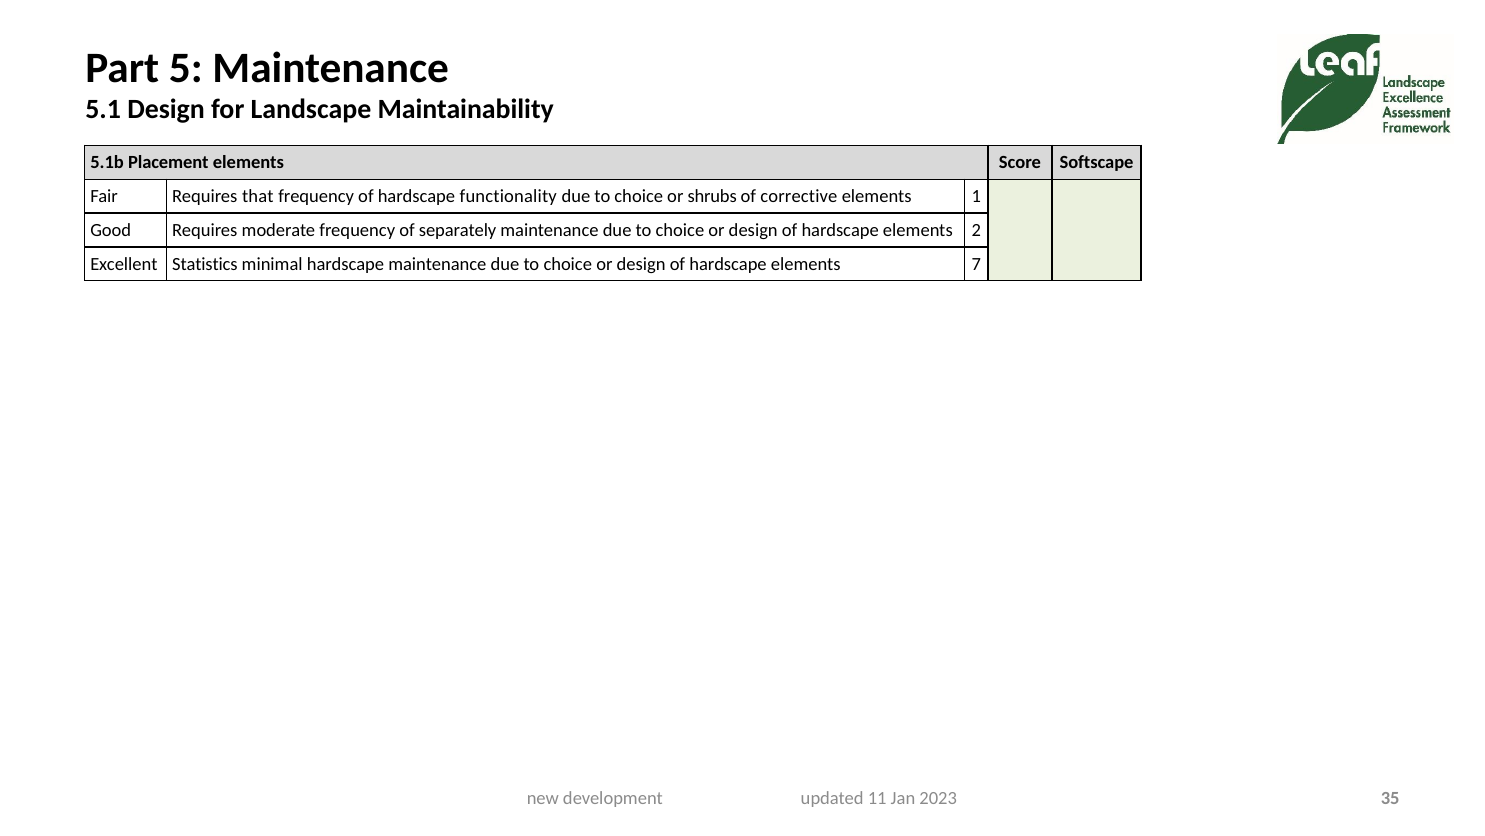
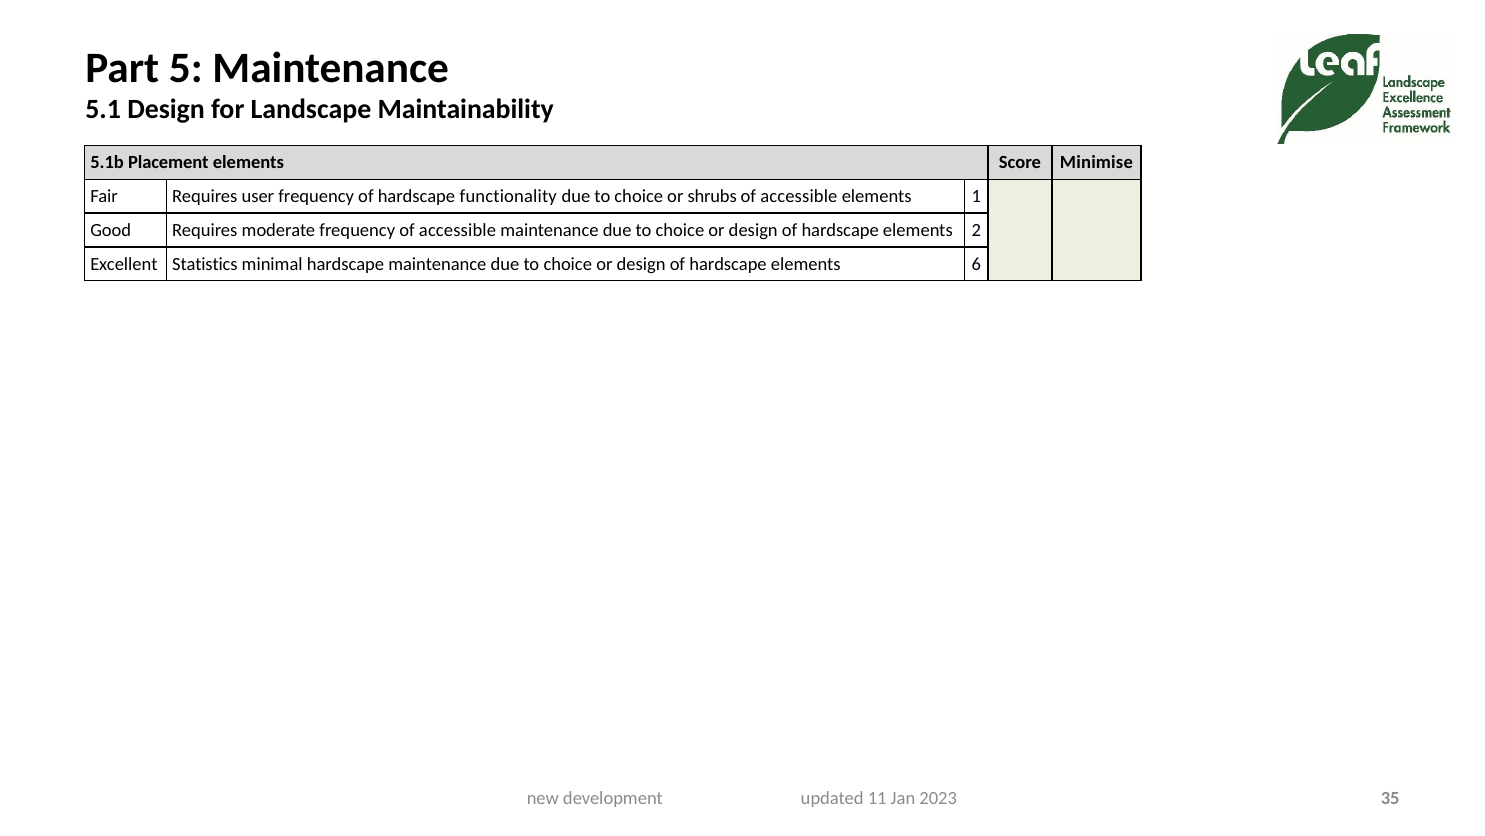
Softscape: Softscape -> Minimise (1096, 162)
that: that -> user (258, 196)
corrective: corrective -> accessible (799, 196)
frequency of separately: separately -> accessible (458, 230)
7: 7 -> 6 (976, 264)
